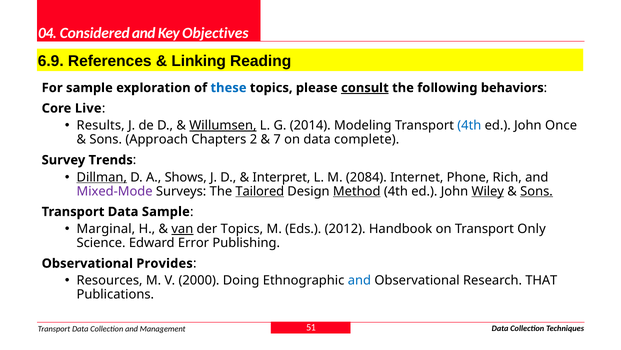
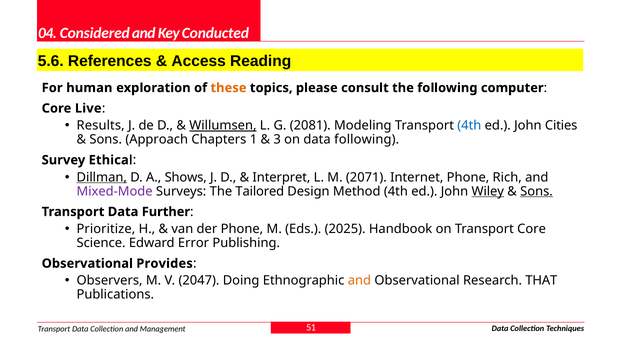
Objectives: Objectives -> Conducted (215, 33)
6.9: 6.9 -> 5.6 (51, 61)
Linking: Linking -> Access (199, 61)
For sample: sample -> human (89, 88)
these colour: blue -> orange (229, 88)
consult underline: present -> none (365, 88)
behaviors: behaviors -> computer (512, 88)
2014: 2014 -> 2081 (310, 125)
Once: Once -> Cities (561, 125)
2: 2 -> 1 (254, 139)
7: 7 -> 3 (277, 139)
data complete: complete -> following (367, 139)
Trends: Trends -> Ethical (111, 160)
2084: 2084 -> 2071 (366, 177)
Tailored underline: present -> none (260, 191)
Method underline: present -> none (357, 191)
Data Sample: Sample -> Further (166, 211)
Marginal: Marginal -> Prioritize (106, 229)
van underline: present -> none (182, 229)
der Topics: Topics -> Phone (242, 229)
2012: 2012 -> 2025 (345, 229)
Transport Only: Only -> Core (532, 229)
Resources: Resources -> Observers (110, 280)
2000: 2000 -> 2047 (199, 280)
and colour: blue -> orange (359, 280)
